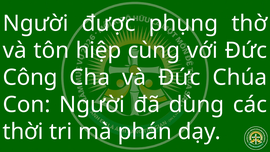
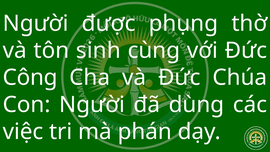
hiệp: hiệp -> sinh (98, 51)
thời: thời -> việc (23, 132)
